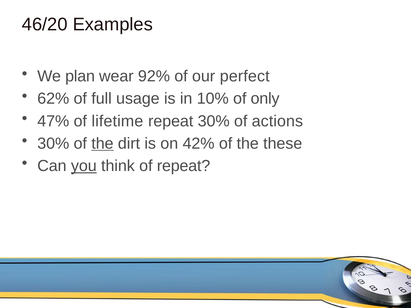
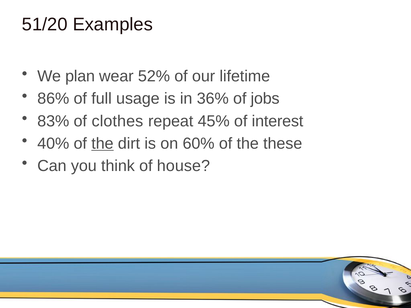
46/20: 46/20 -> 51/20 (45, 24)
92%: 92% -> 52% (154, 76)
perfect: perfect -> lifetime (245, 76)
62%: 62% -> 86% (53, 99)
10%: 10% -> 36% (213, 99)
only: only -> jobs (265, 99)
47%: 47% -> 83% (53, 121)
lifetime: lifetime -> clothes (117, 121)
repeat 30%: 30% -> 45% (214, 121)
actions: actions -> interest (278, 121)
30%: 30% -> 40% (53, 144)
42%: 42% -> 60% (199, 144)
you underline: present -> none (84, 166)
of repeat: repeat -> house (183, 166)
